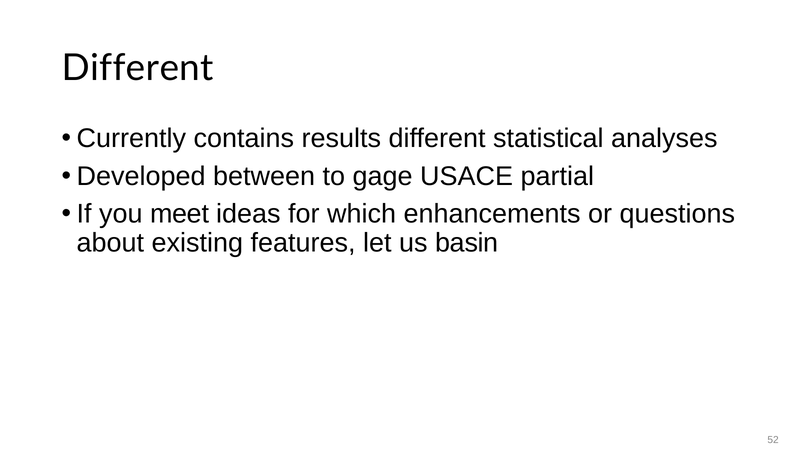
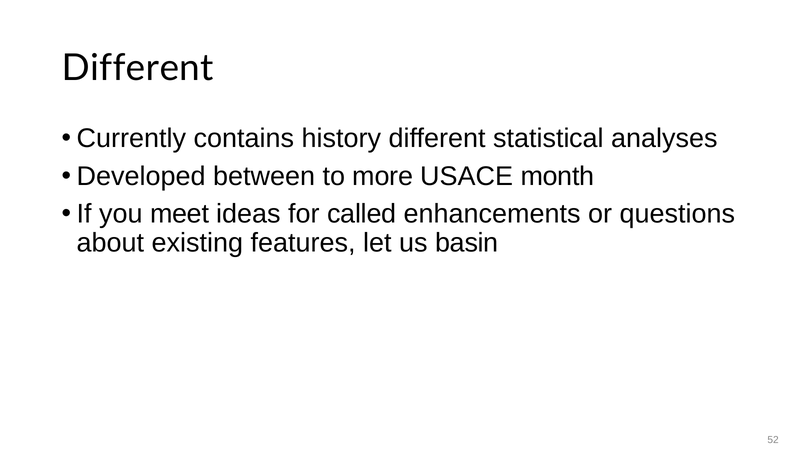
results: results -> history (341, 139)
gage: gage -> more (383, 176)
partial: partial -> month (557, 176)
which: which -> called (362, 214)
